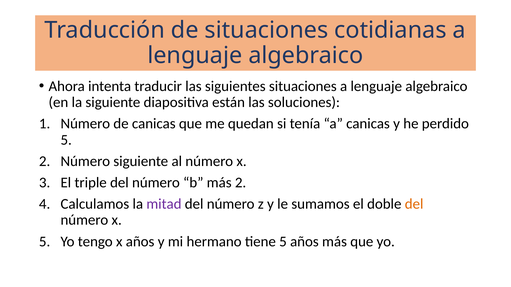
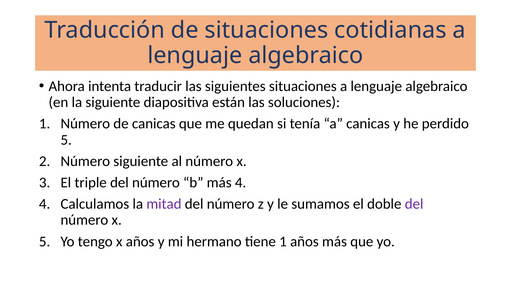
más 2: 2 -> 4 (241, 183)
del colour: orange -> purple (414, 204)
tiene 5: 5 -> 1 (283, 242)
